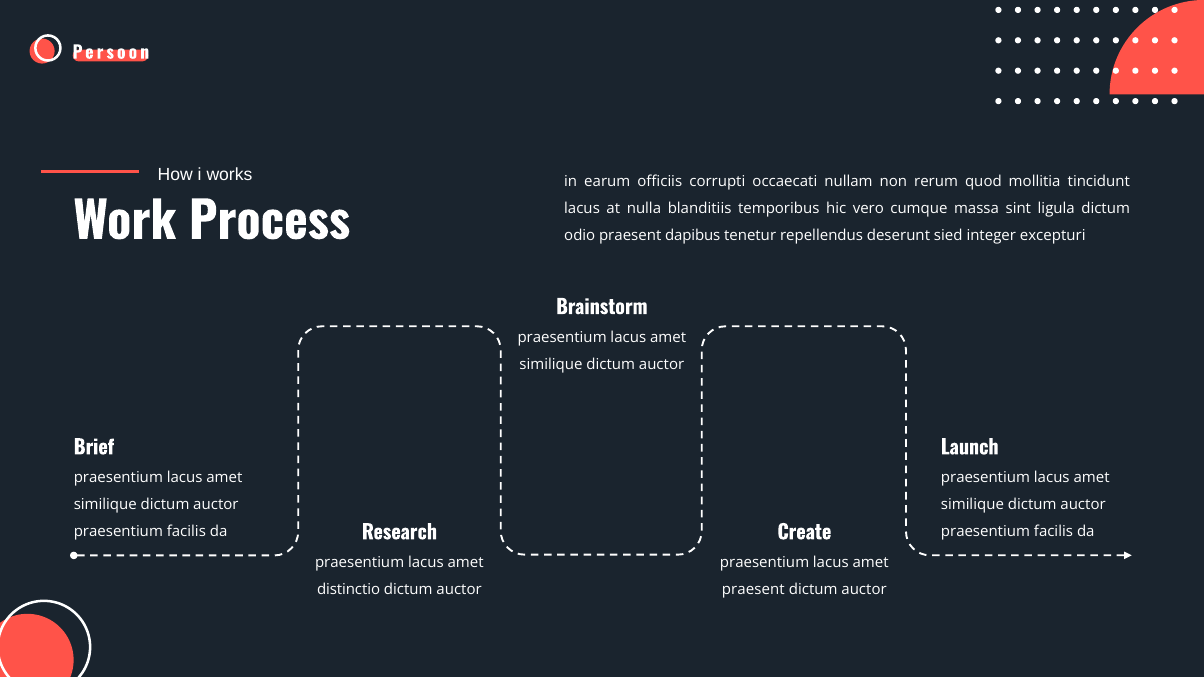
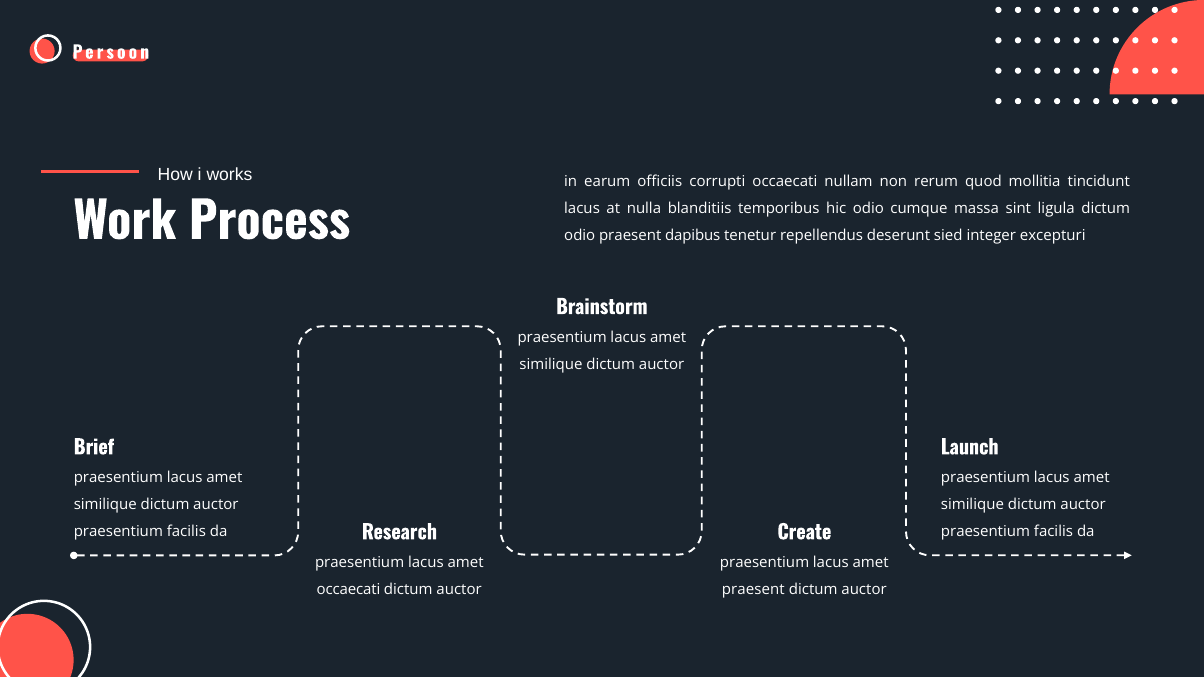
hic vero: vero -> odio (868, 209)
distinctio: distinctio -> occaecati (349, 590)
